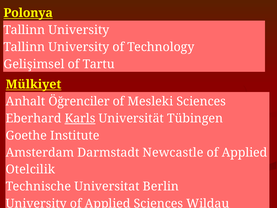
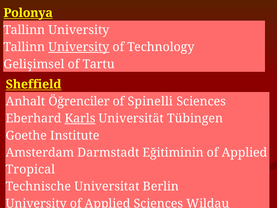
University underline: none -> present (79, 47)
Mülkiyet: Mülkiyet -> Sheffield (34, 84)
Mesleki: Mesleki -> Spinelli (150, 101)
Newcastle: Newcastle -> Eğitiminin (173, 152)
Otelcilik: Otelcilik -> Tropical (30, 169)
